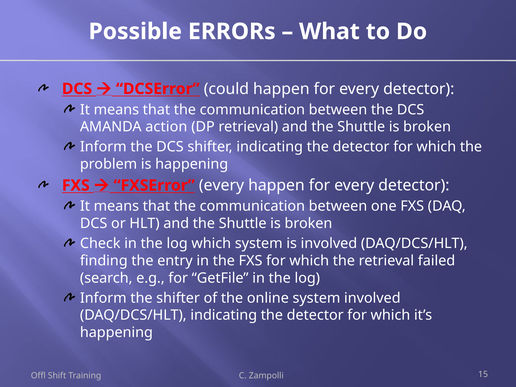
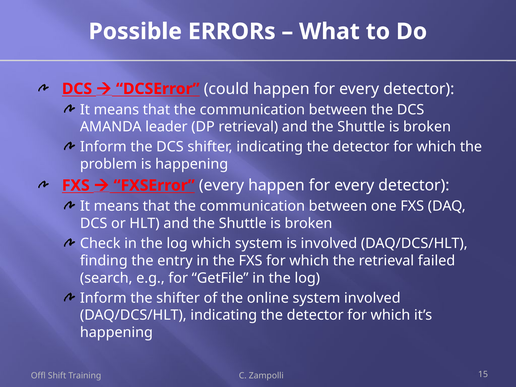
action: action -> leader (166, 127)
